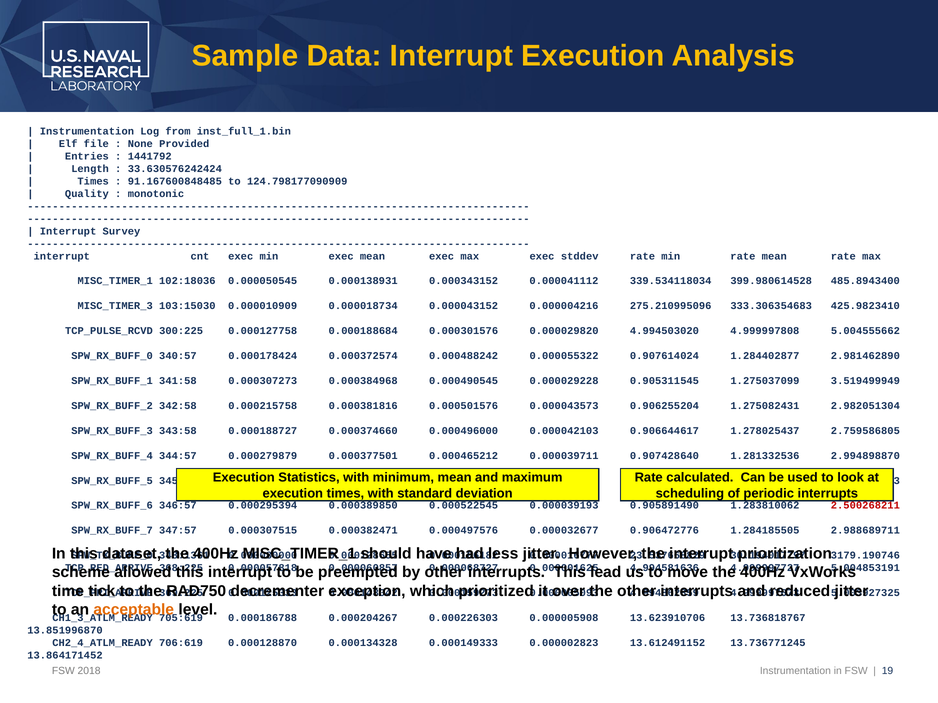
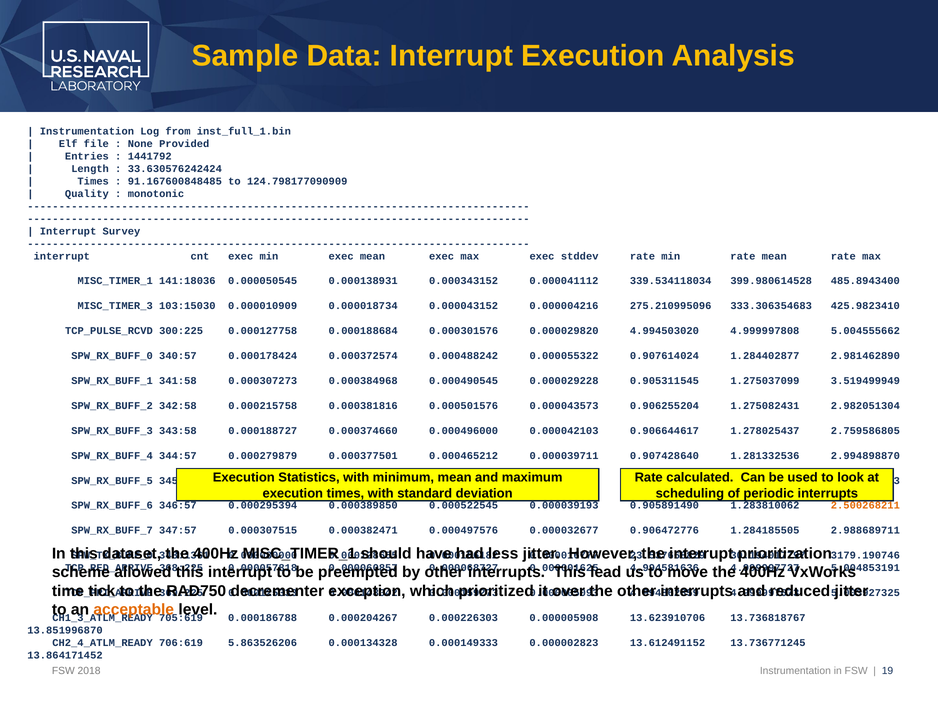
102:18036: 102:18036 -> 141:18036 (187, 281)
2.500268211 colour: red -> orange (865, 506)
0.000128870: 0.000128870 -> 5.863526206 (263, 643)
